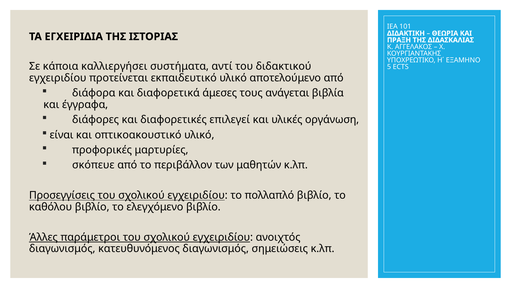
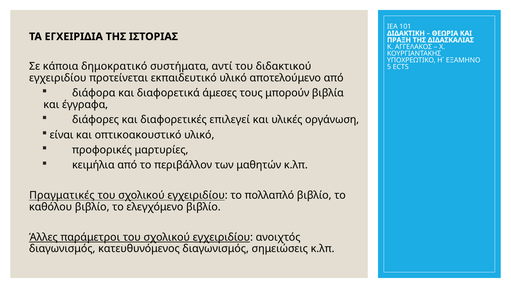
καλλιεργήσει: καλλιεργήσει -> δημοκρατικό (114, 66)
ανάγεται: ανάγεται -> μπορούν (287, 93)
σκόπευε: σκόπευε -> κειμήλια (93, 165)
Προσεγγίσεις: Προσεγγίσεις -> Πραγματικές (62, 195)
